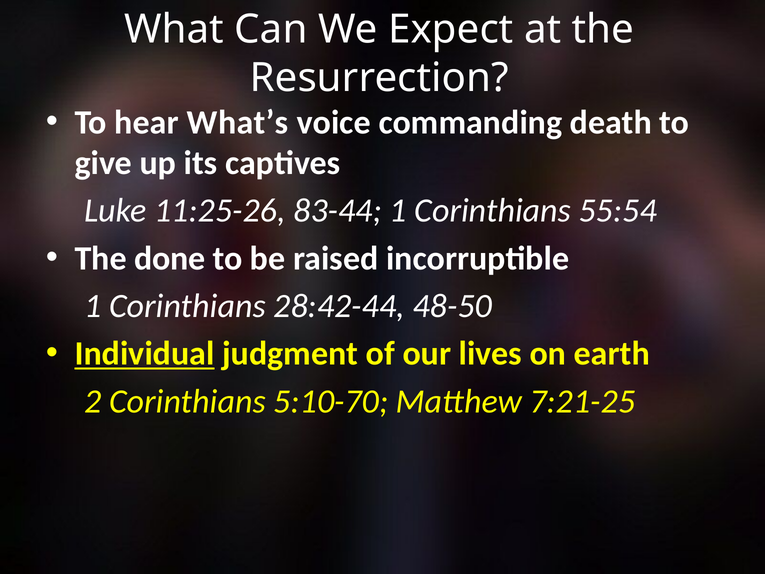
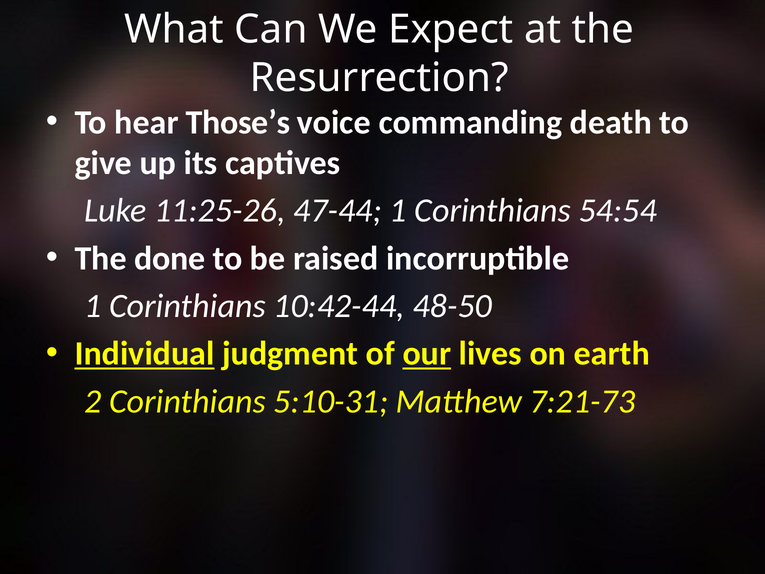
What’s: What’s -> Those’s (238, 122)
83-44: 83-44 -> 47-44 (338, 211)
55:54: 55:54 -> 54:54 (618, 211)
28:42-44: 28:42-44 -> 10:42-44 (339, 306)
our underline: none -> present (427, 354)
5:10-70: 5:10-70 -> 5:10-31 (331, 401)
7:21-25: 7:21-25 -> 7:21-73 (582, 401)
